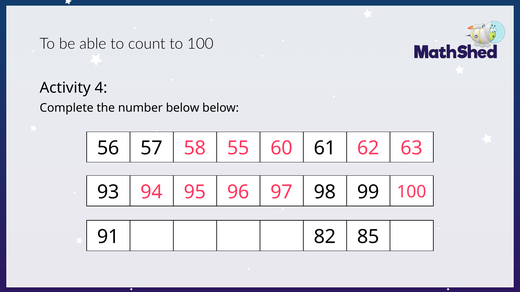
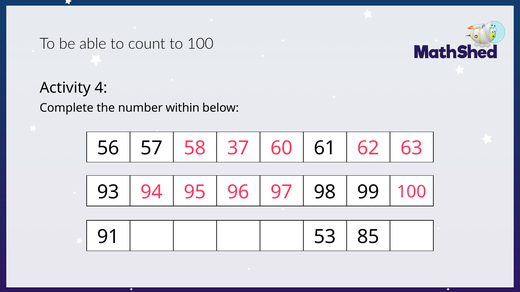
number below: below -> within (183, 108)
55: 55 -> 37 (238, 148)
82: 82 -> 53 (325, 237)
